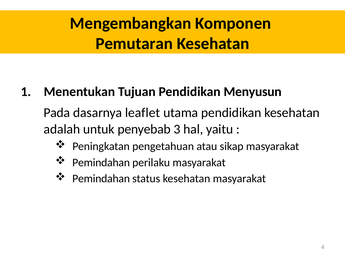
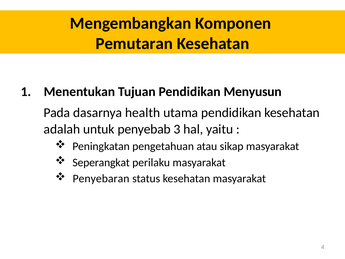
leaflet: leaflet -> health (143, 113)
Pemindahan: Pemindahan -> Seperangkat (101, 162)
Pemindahan: Pemindahan -> Penyebaran (101, 178)
